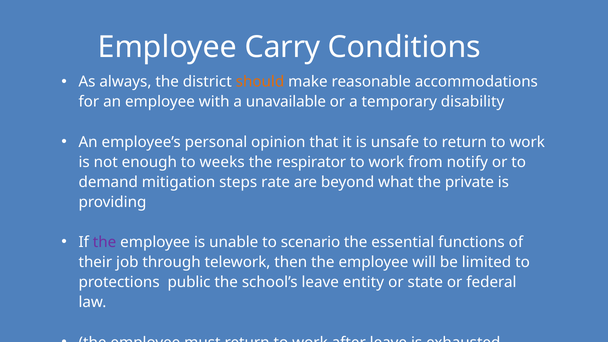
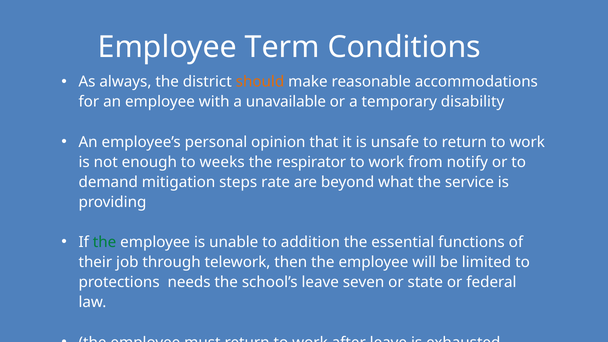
Carry: Carry -> Term (282, 47)
private: private -> service (469, 182)
the colour: purple -> green (105, 242)
scenario: scenario -> addition (310, 242)
public: public -> needs (189, 282)
entity: entity -> seven (364, 282)
